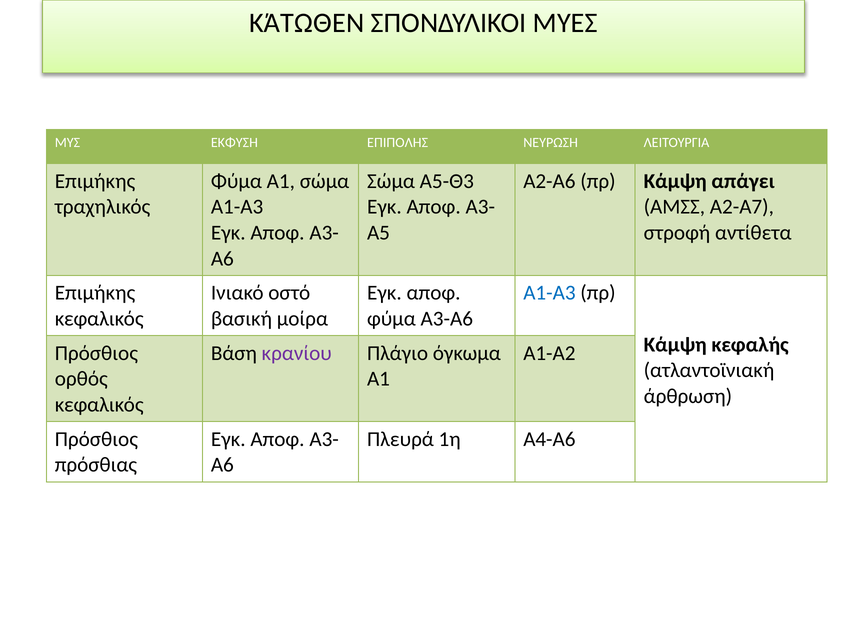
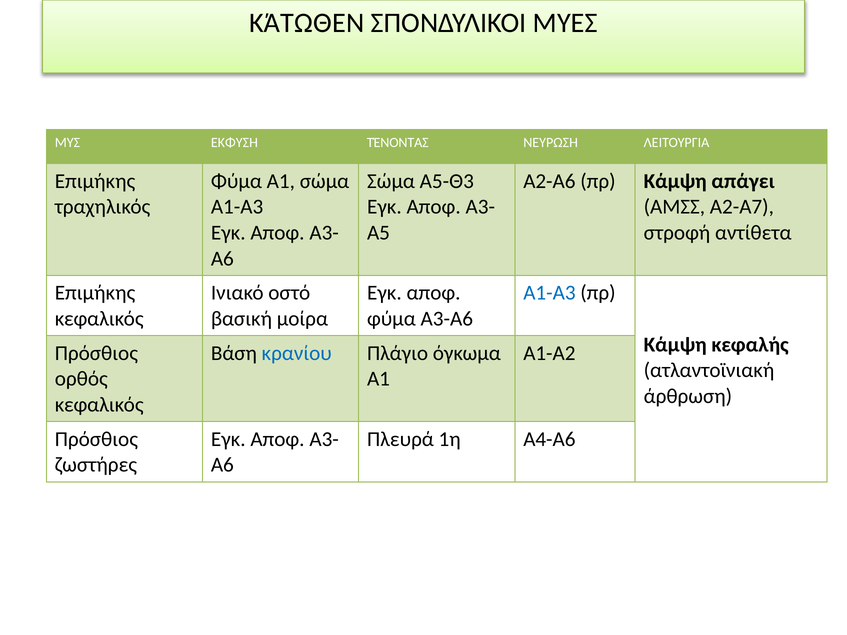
ΕΠΙΠΟΛΗΣ: ΕΠΙΠΟΛΗΣ -> ΤΈΝΟΝΤΑΣ (398, 142)
κρανίου colour: purple -> blue (297, 353)
πρόσθιας: πρόσθιας -> ζωστήρες (96, 465)
